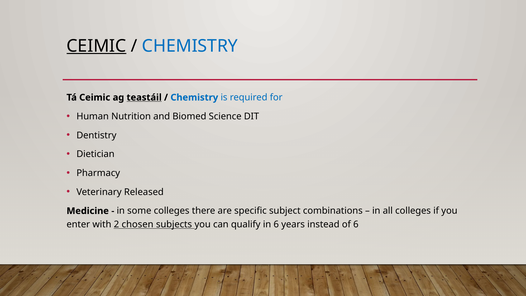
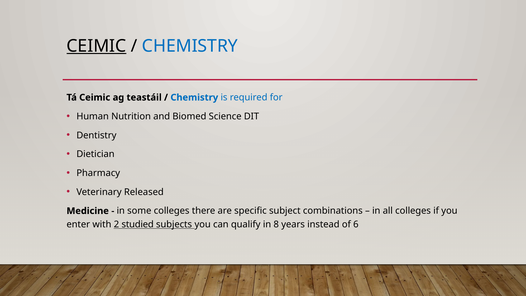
teastáil underline: present -> none (144, 97)
chosen: chosen -> studied (138, 224)
in 6: 6 -> 8 (276, 224)
